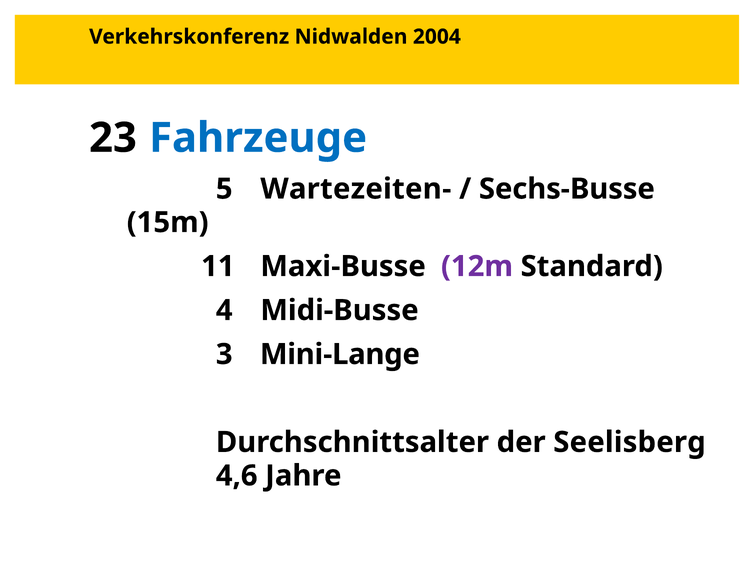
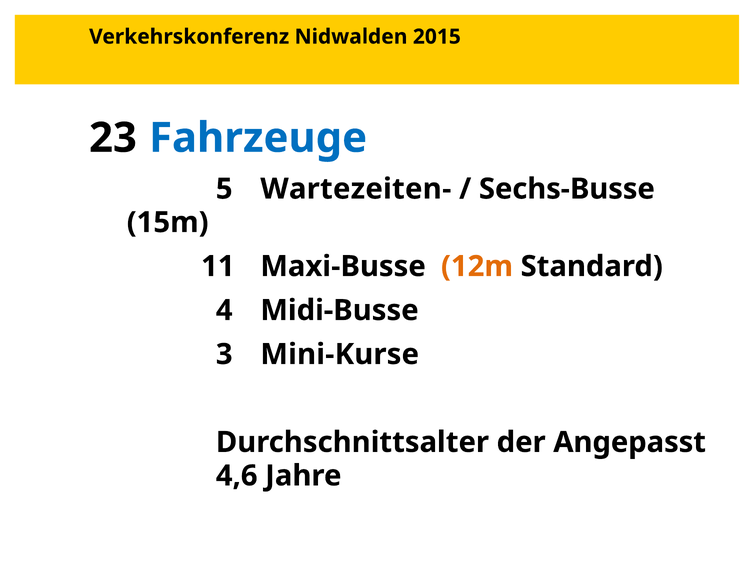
2004: 2004 -> 2015 (437, 37)
12m colour: purple -> orange (477, 266)
Mini-Lange: Mini-Lange -> Mini-Kurse (340, 354)
Seelisberg: Seelisberg -> Angepasst (630, 442)
